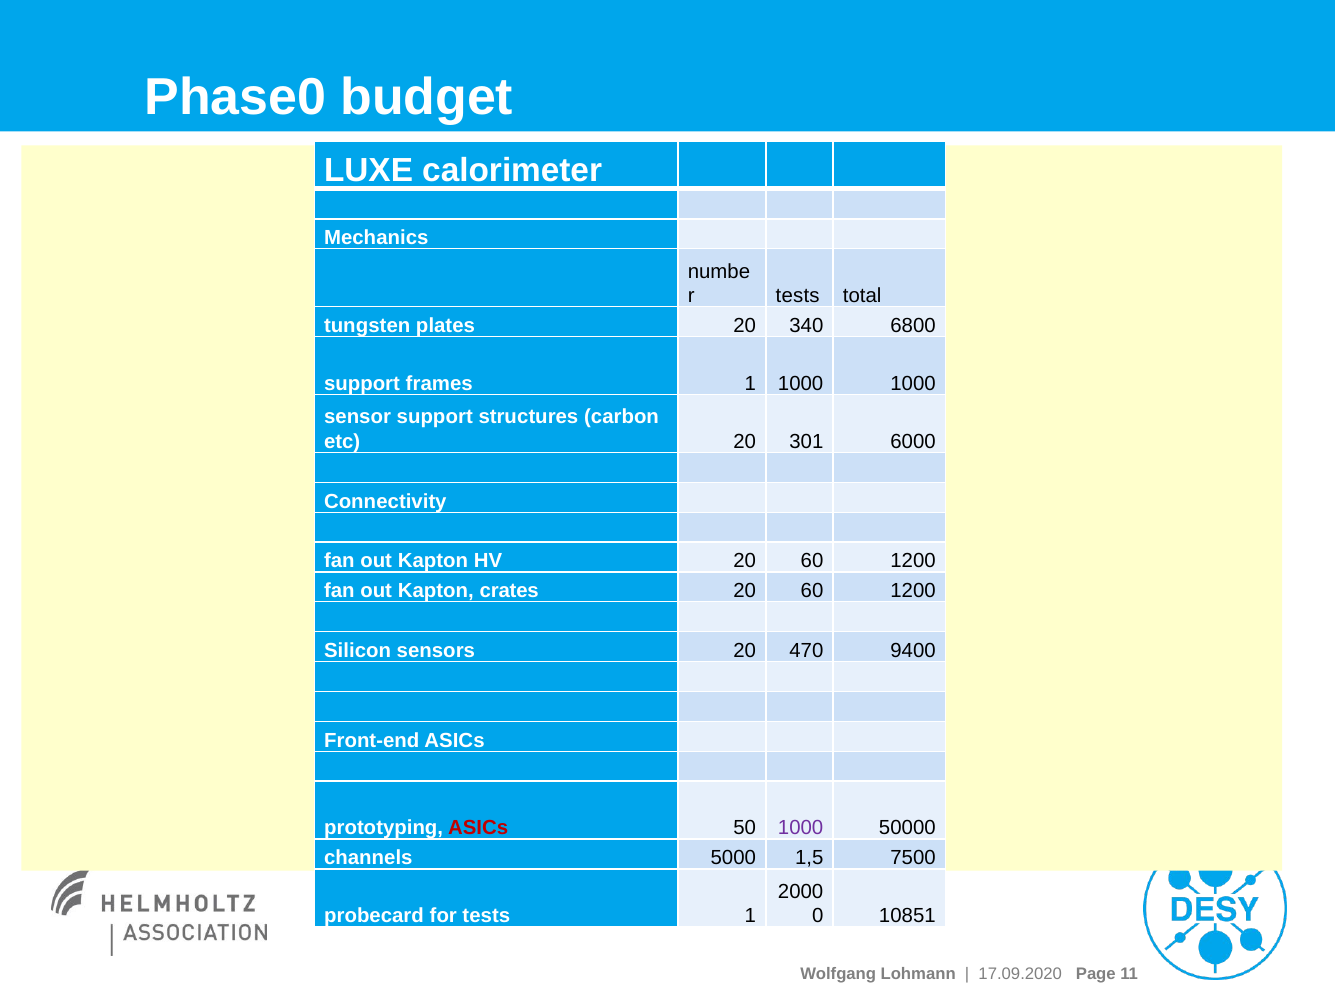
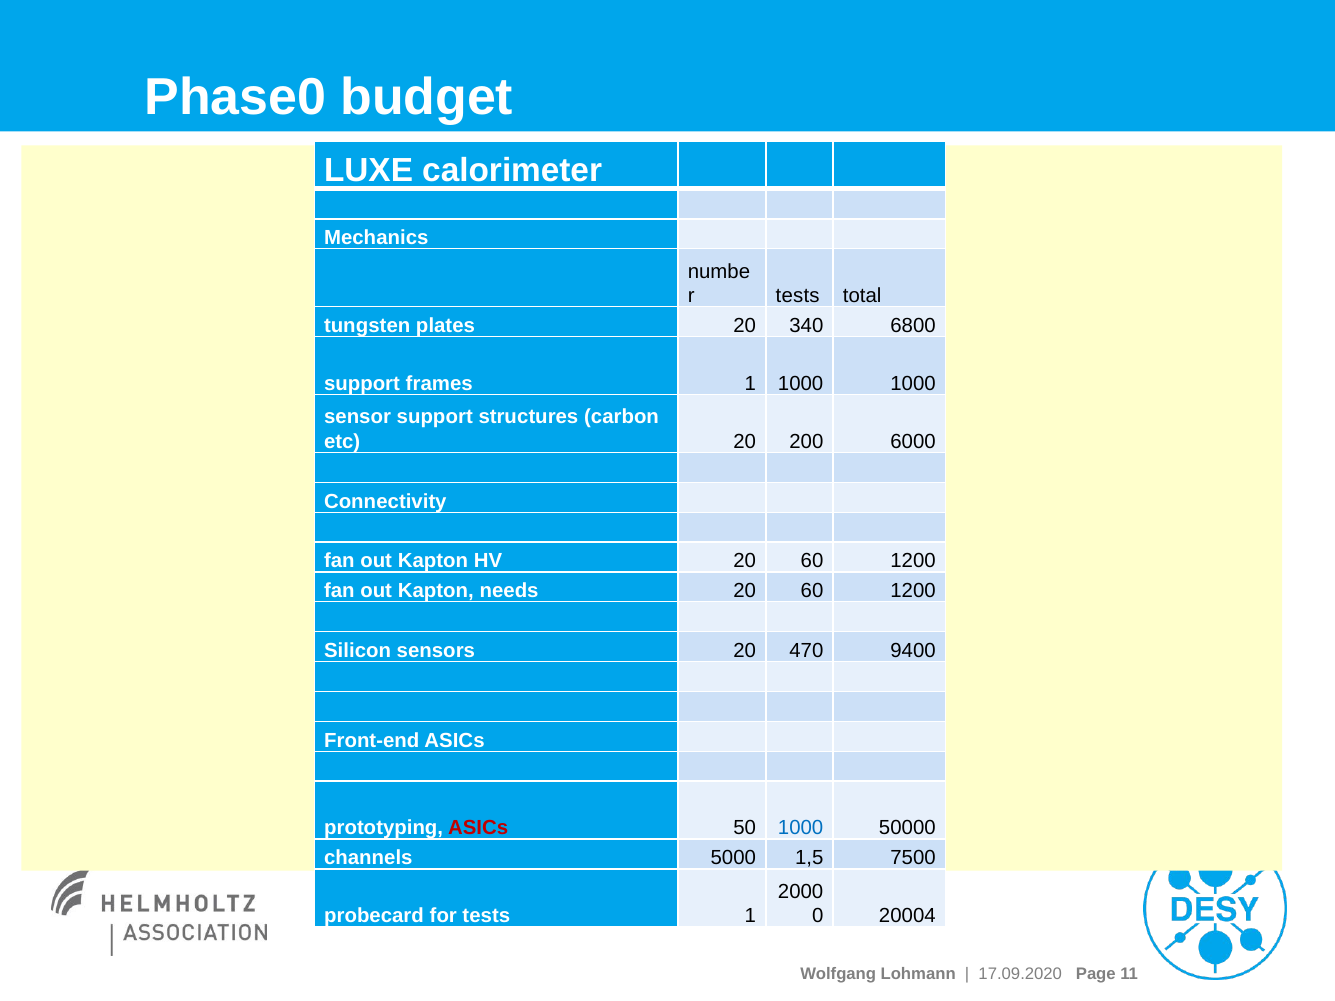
301: 301 -> 200 (806, 441)
crates: crates -> needs (509, 591)
1000 colour: purple -> blue (801, 828)
10851: 10851 -> 20004 (907, 916)
